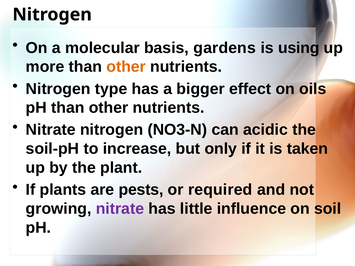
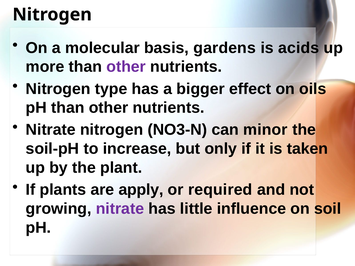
using: using -> acids (299, 48)
other colour: orange -> purple (126, 67)
acidic: acidic -> minor (265, 130)
pests: pests -> apply (141, 190)
